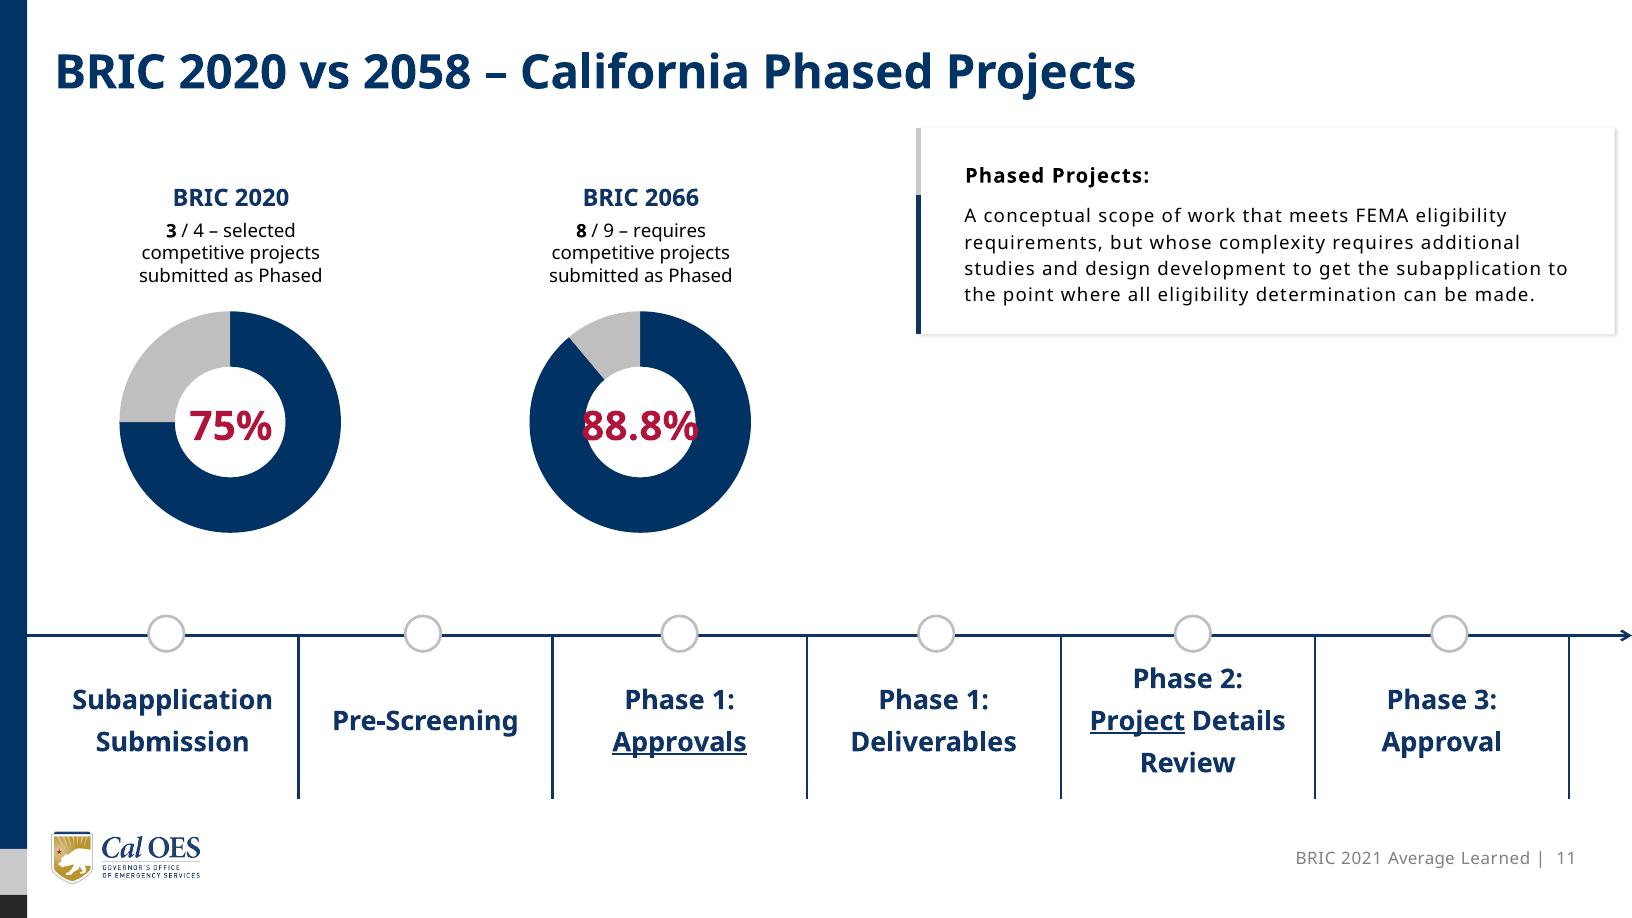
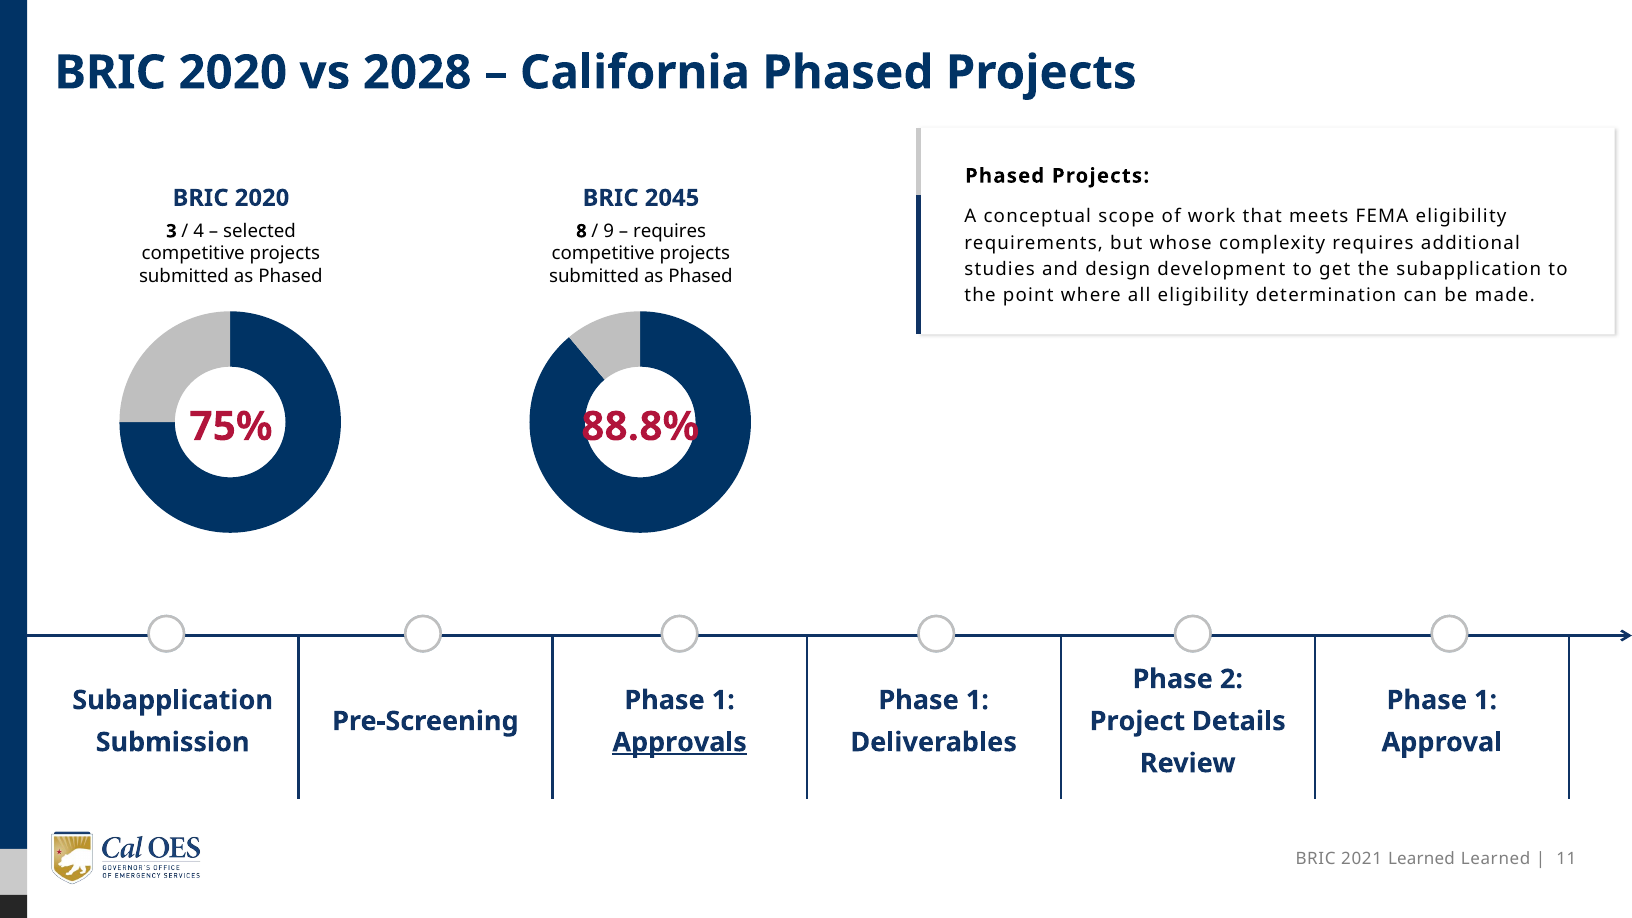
2058: 2058 -> 2028 (417, 73)
2066: 2066 -> 2045 (672, 198)
3: 3 -> 1 (1486, 700)
Project underline: present -> none (1137, 721)
2021 Average: Average -> Learned (1421, 859)
